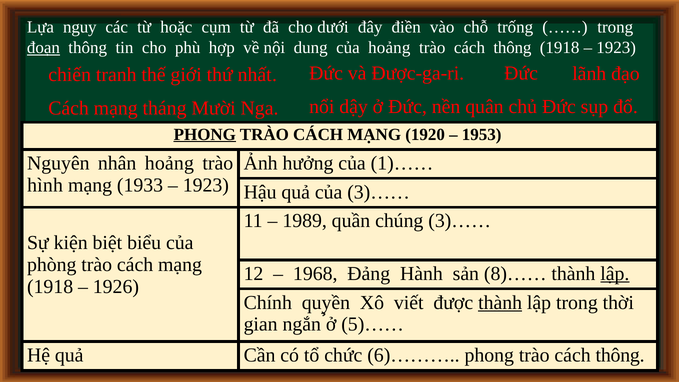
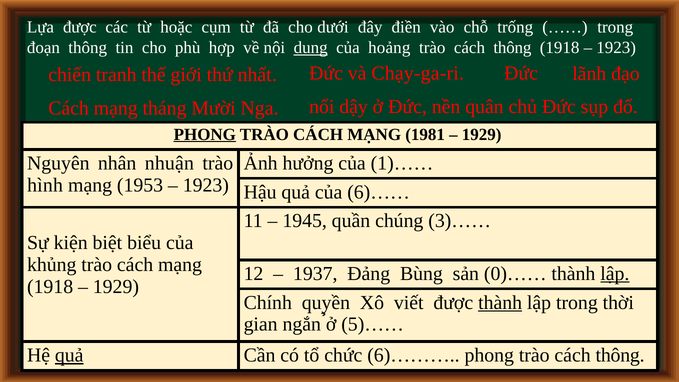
Lựa nguy: nguy -> được (80, 27)
đoạn underline: present -> none (43, 48)
dung underline: none -> present (311, 48)
Được-ga-ri: Được-ga-ri -> Chạy-ga-ri (418, 73)
1920: 1920 -> 1981 (425, 134)
1953: 1953 -> 1929 (482, 134)
nhân hoảng: hoảng -> nhuận (169, 163)
1933: 1933 -> 1953 (140, 185)
của 3)……: 3)…… -> 6)…… (379, 192)
1989: 1989 -> 1945 (305, 221)
phòng: phòng -> khủng (52, 265)
1968: 1968 -> 1937 (315, 274)
Hành: Hành -> Bùng (421, 274)
8)……: 8)…… -> 0)…… (515, 274)
1926: 1926 -> 1929 (116, 287)
quả underline: none -> present (69, 355)
